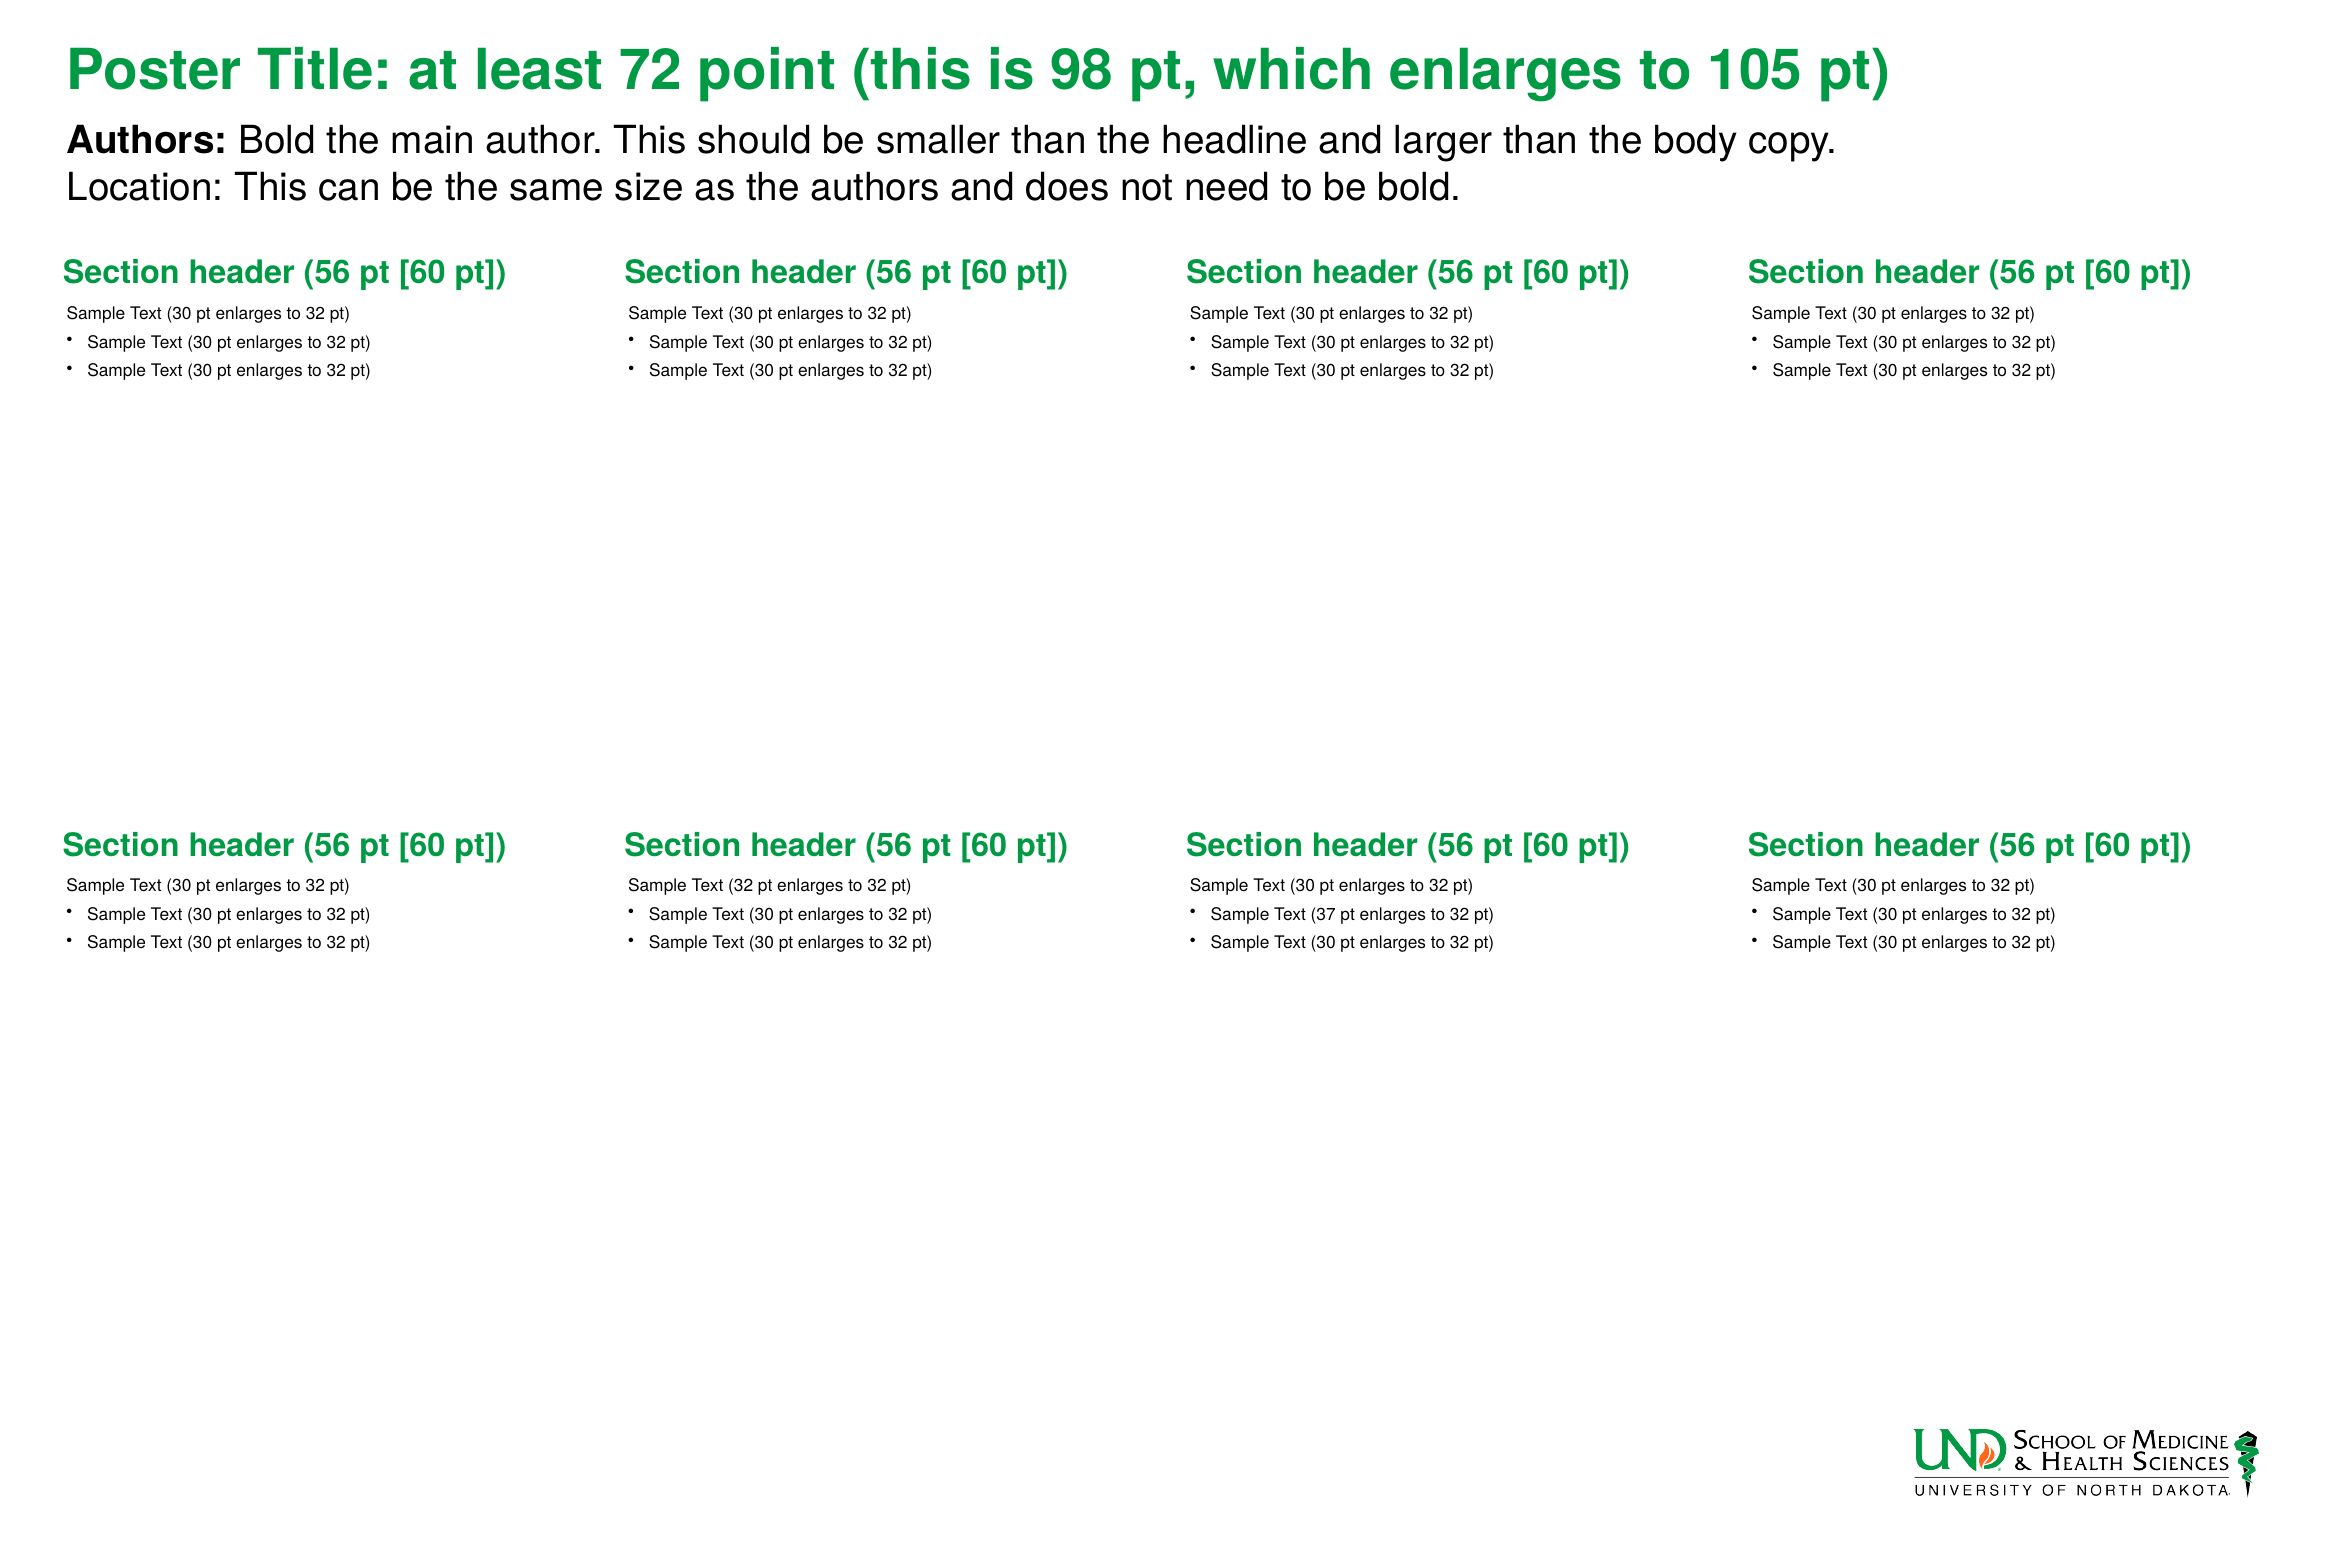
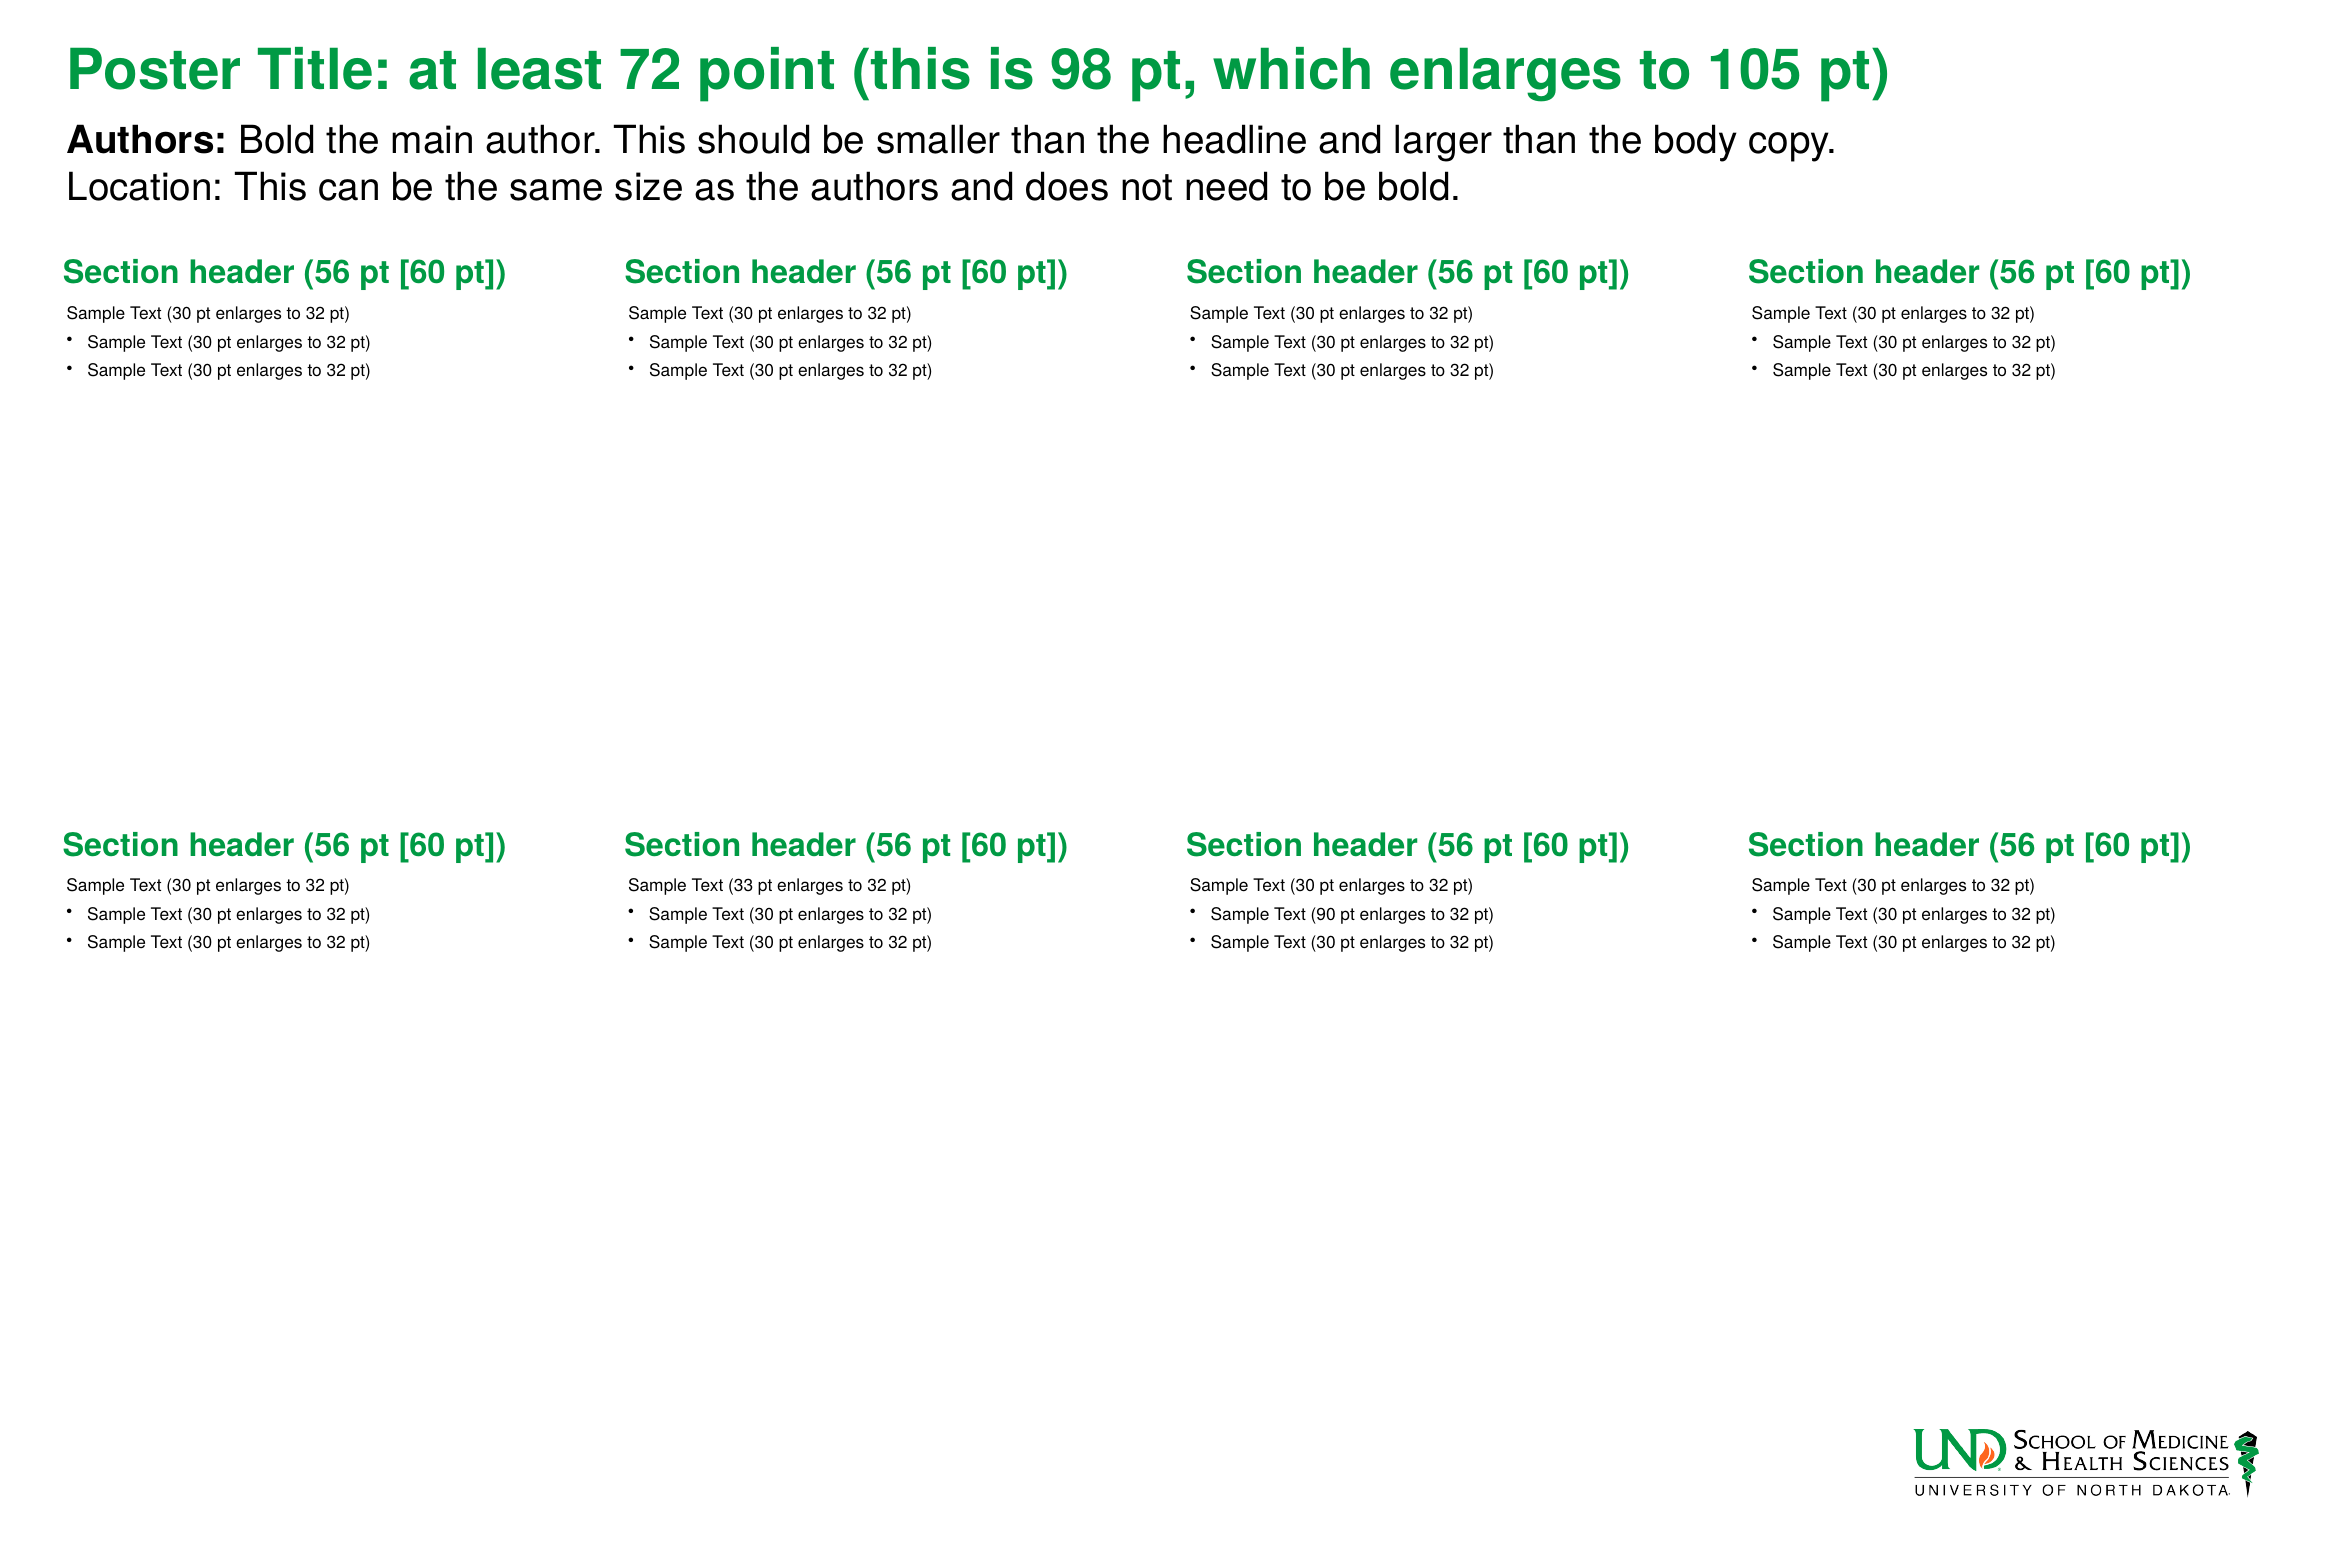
Text 32: 32 -> 33 (741, 886)
37: 37 -> 90 (1323, 915)
